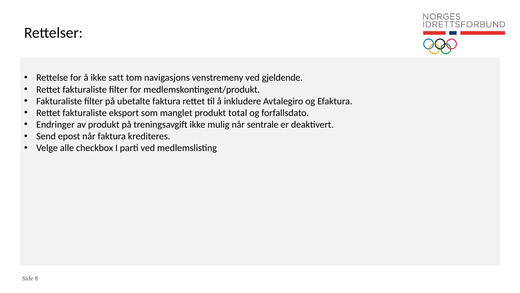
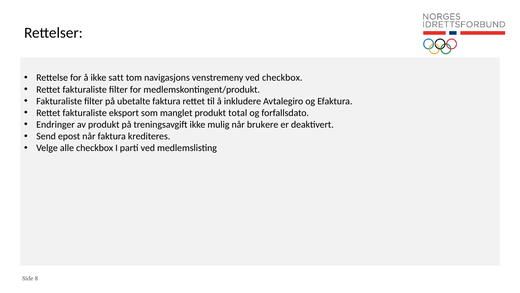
ved gjeldende: gjeldende -> checkbox (282, 78)
sentrale: sentrale -> brukere (263, 124)
